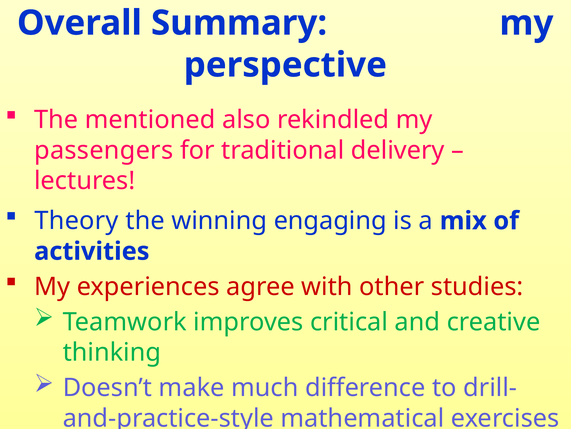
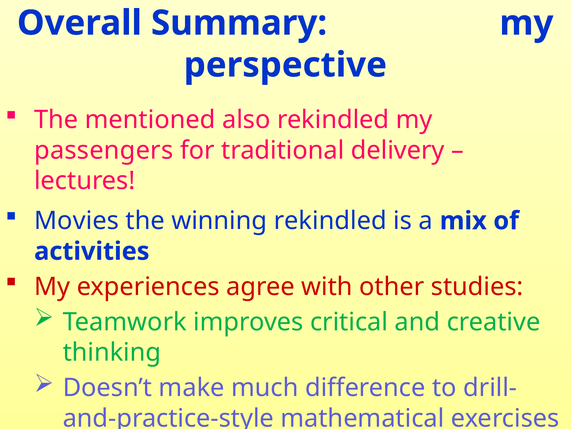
Theory: Theory -> Movies (77, 220)
winning engaging: engaging -> rekindled (330, 220)
